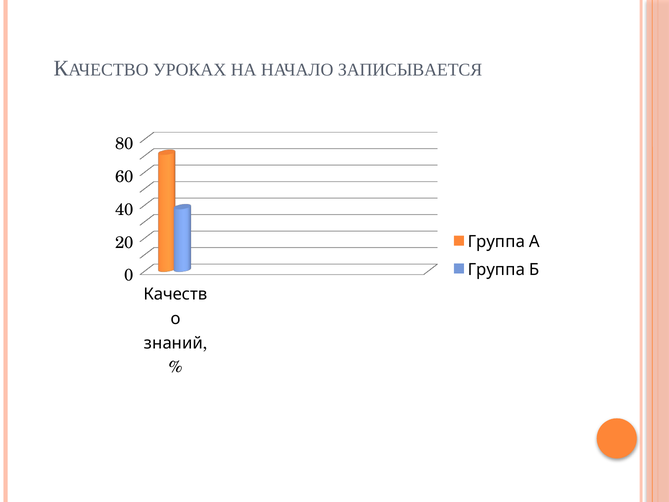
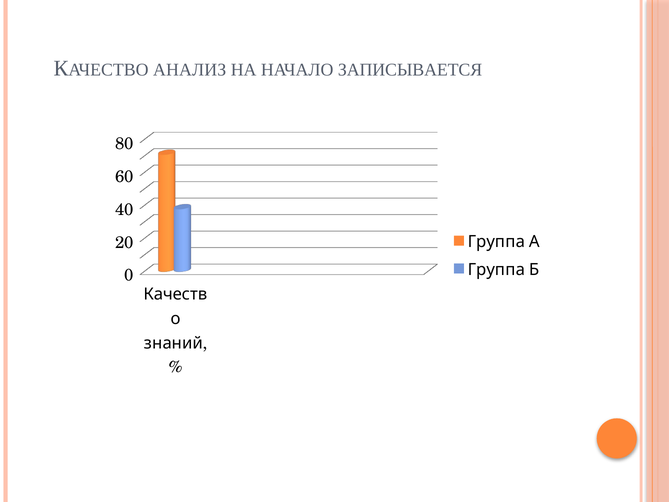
УРОКАХ: УРОКАХ -> АНАЛИЗ (190, 70)
